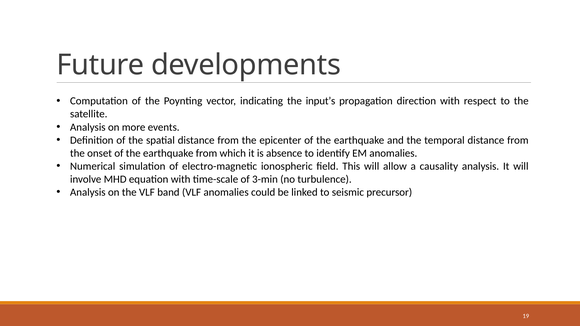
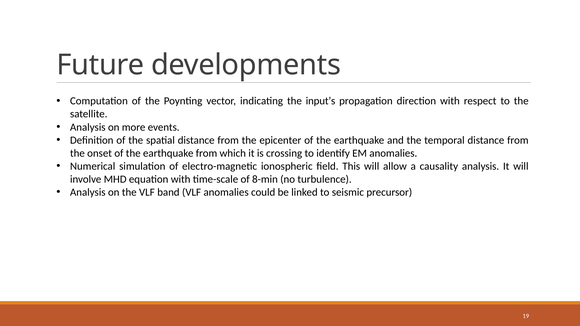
absence: absence -> crossing (284, 153)
3-min: 3-min -> 8-min (265, 179)
